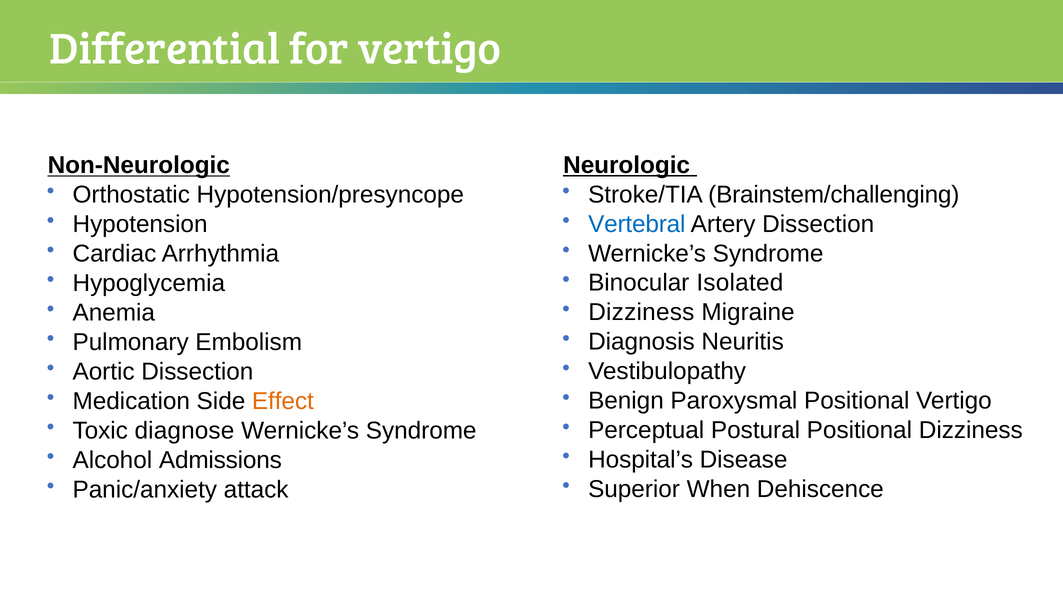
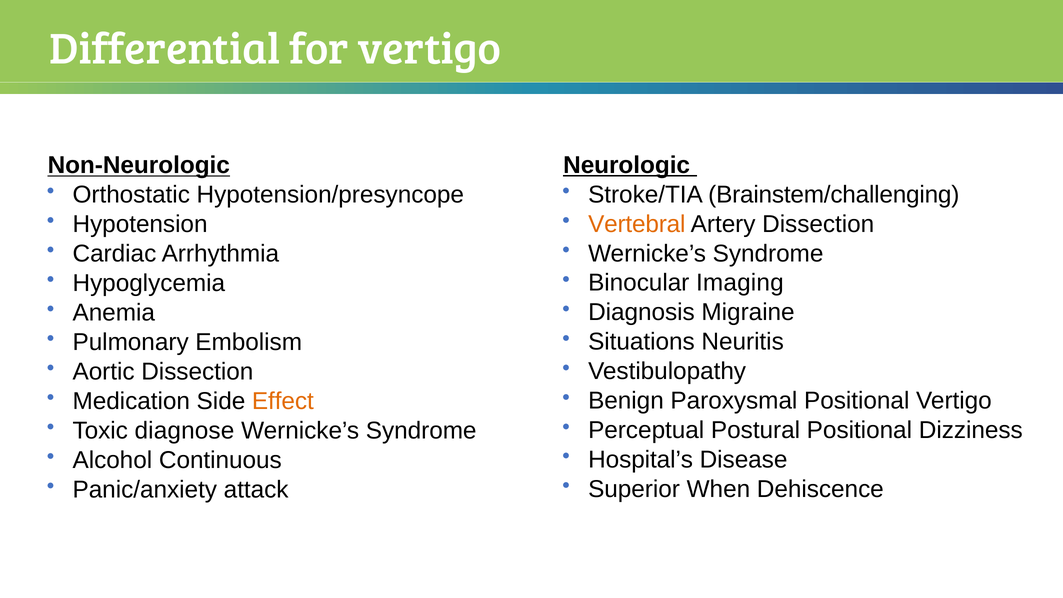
Vertebral colour: blue -> orange (637, 224)
Isolated: Isolated -> Imaging (740, 283)
Dizziness: Dizziness -> Diagnosis (641, 312)
Diagnosis: Diagnosis -> Situations (641, 342)
Admissions: Admissions -> Continuous (220, 460)
